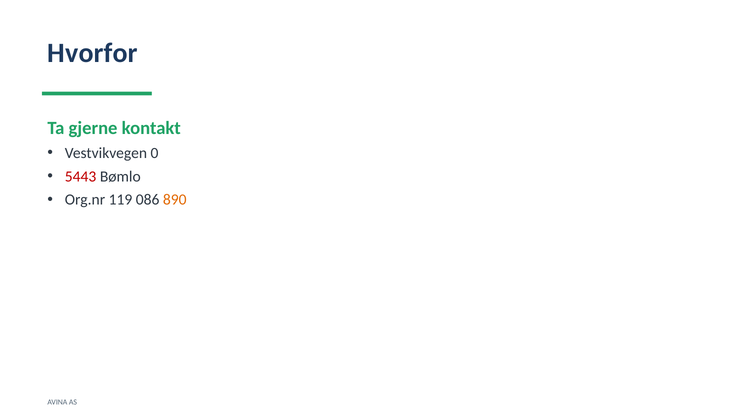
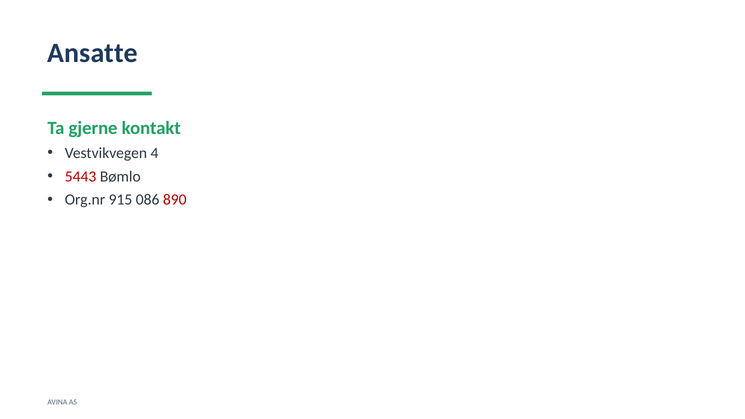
Hvorfor: Hvorfor -> Ansatte (93, 53)
0: 0 -> 4 (154, 153)
119: 119 -> 915 (120, 200)
890 colour: orange -> red (175, 200)
